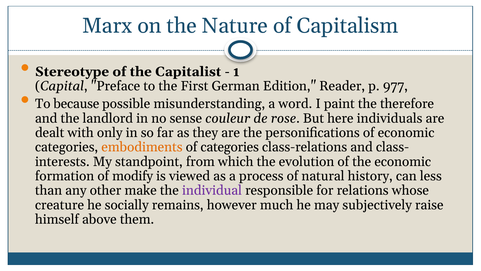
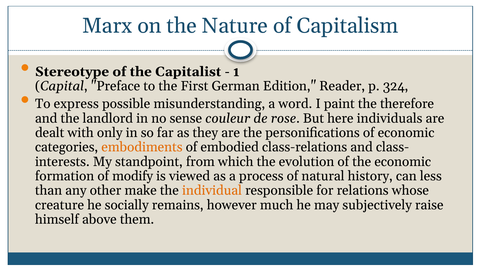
977: 977 -> 324 (396, 86)
because: because -> express (76, 104)
of categories: categories -> embodied (230, 147)
individual colour: purple -> orange (212, 190)
